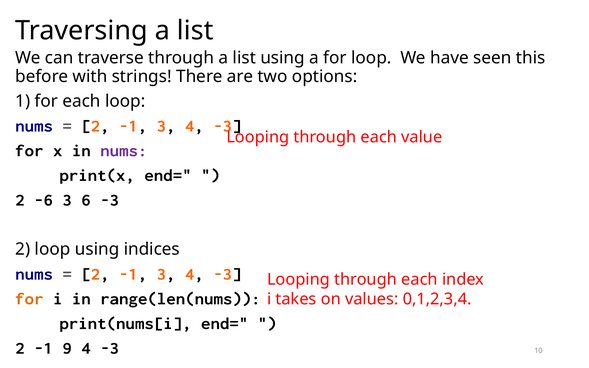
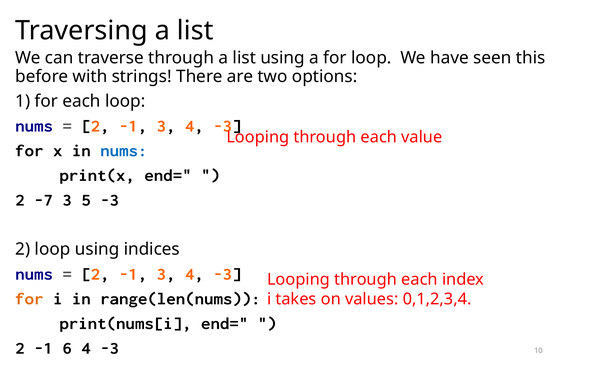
nums colour: purple -> blue (124, 151)
-6: -6 -> -7 (43, 200)
6: 6 -> 5 (86, 200)
9: 9 -> 6 (67, 348)
